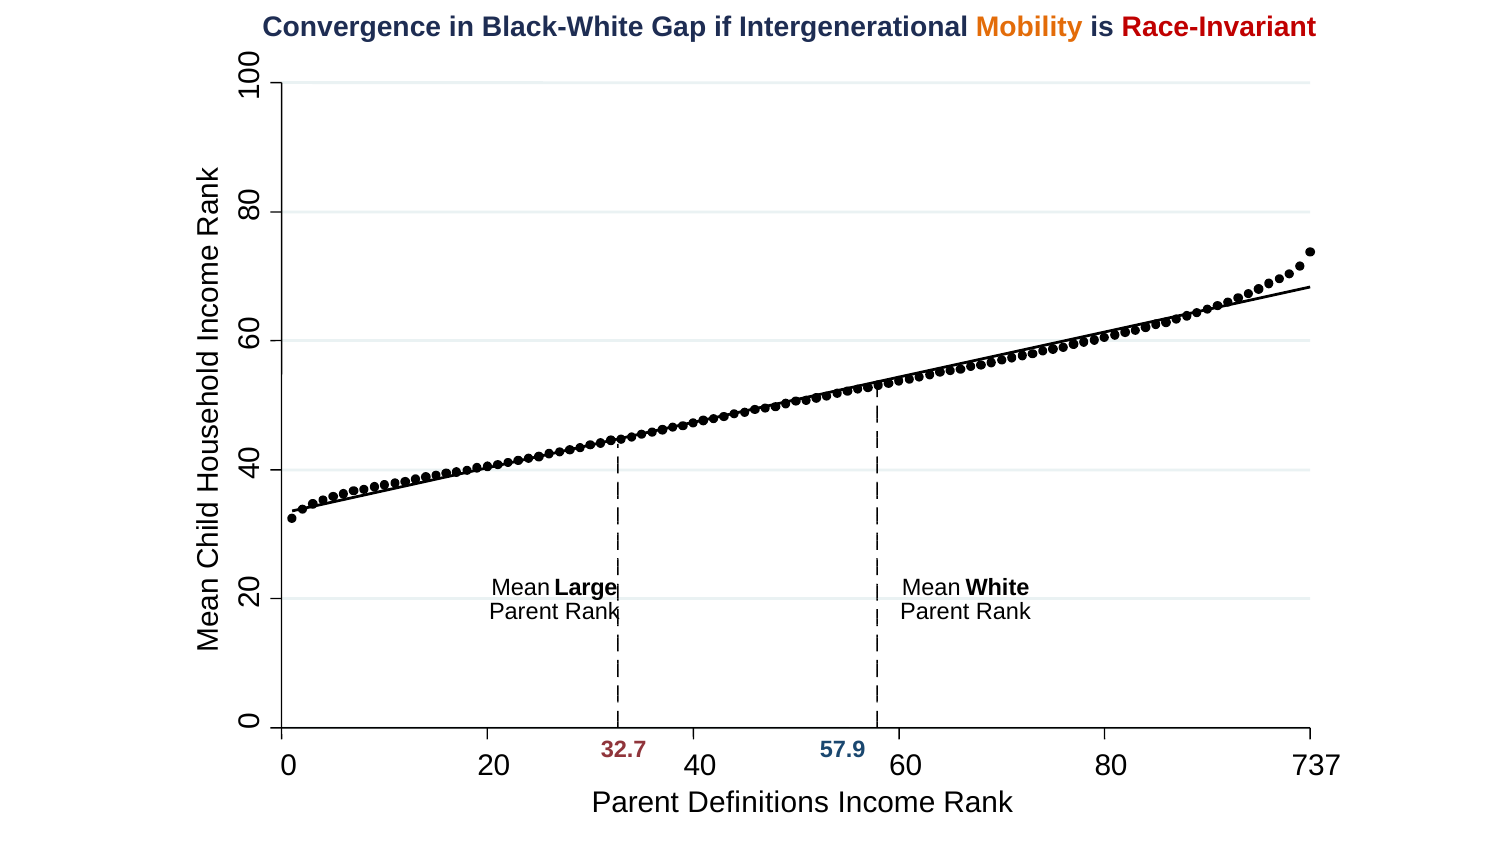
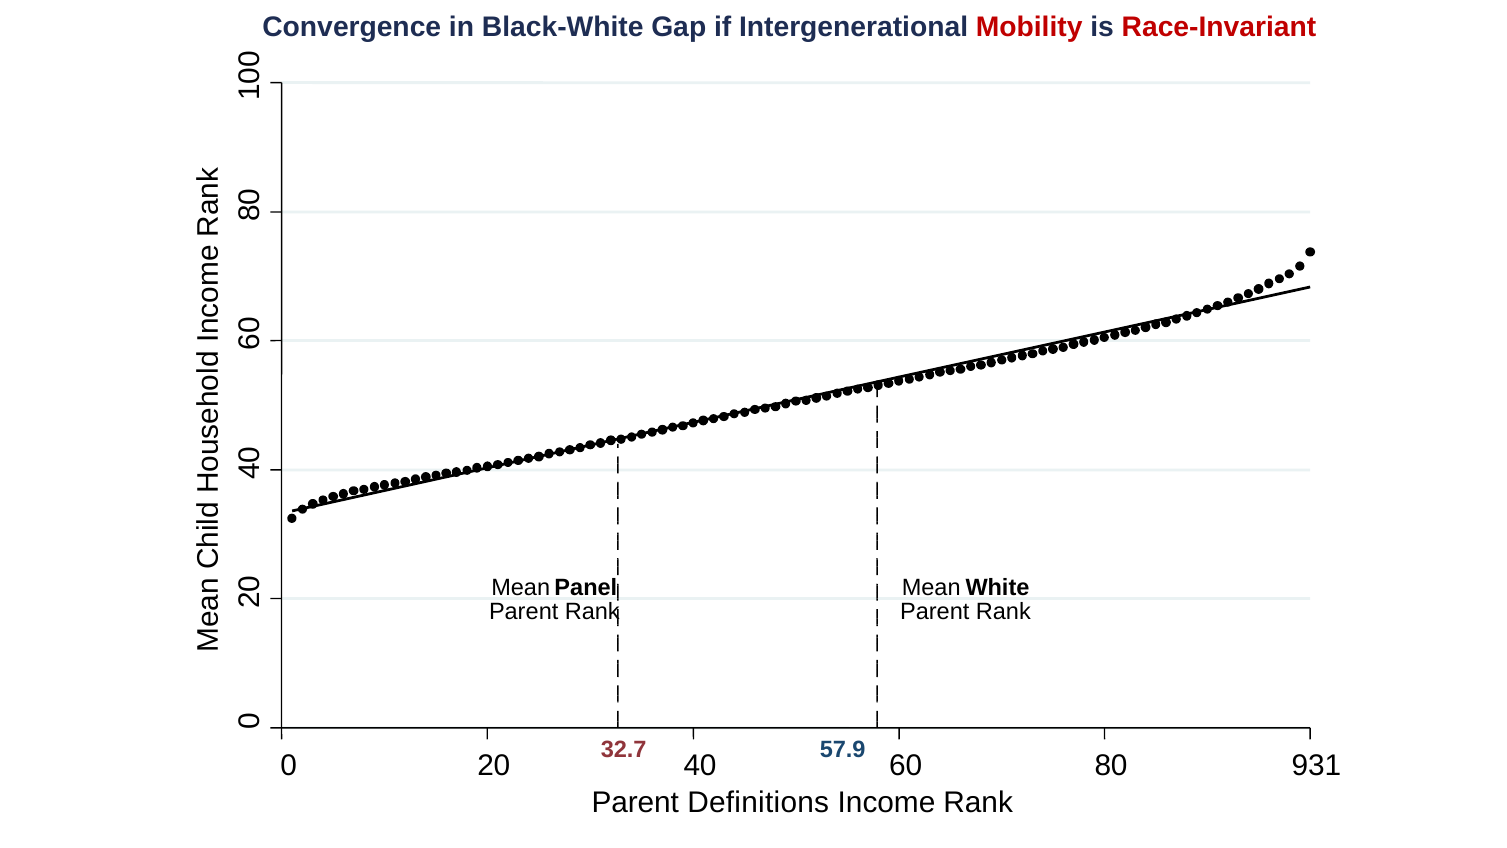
Mobility colour: orange -> red (1029, 27)
Large: Large -> Panel (586, 588)
737: 737 -> 931 (1316, 765)
